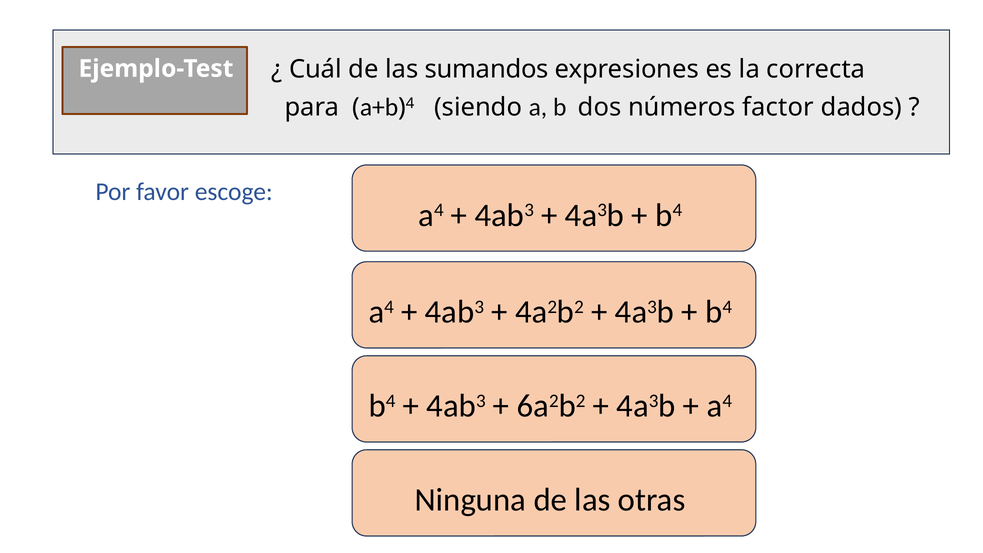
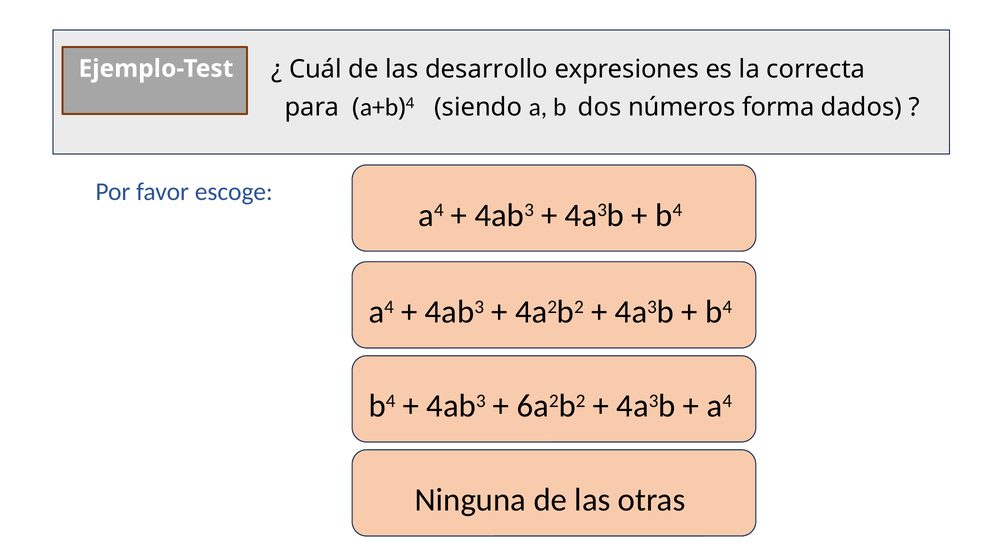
sumandos: sumandos -> desarrollo (487, 69)
factor: factor -> forma (778, 107)
